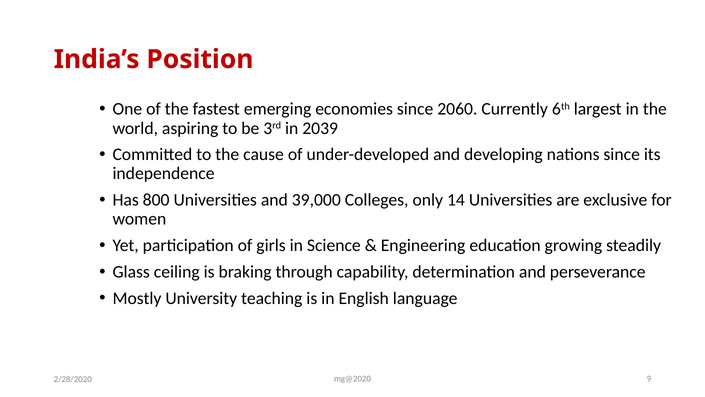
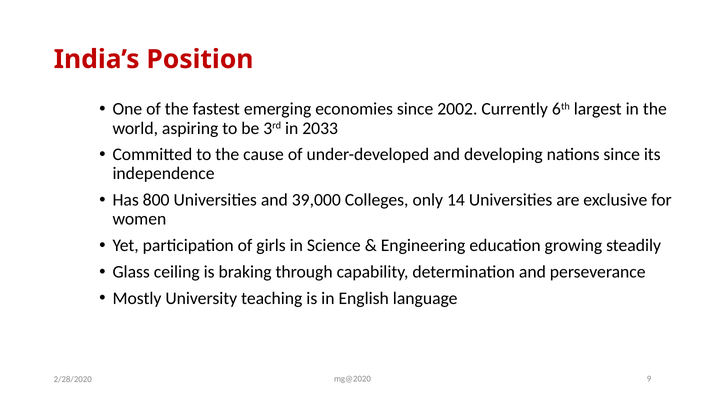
2060: 2060 -> 2002 (457, 109)
2039: 2039 -> 2033 (320, 128)
